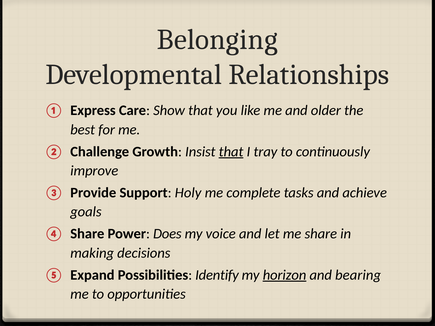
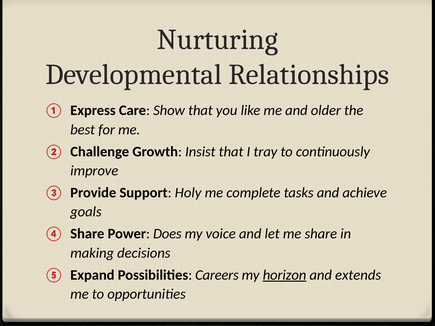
Belonging: Belonging -> Nurturing (218, 40)
that underline: present -> none (231, 152)
Identify: Identify -> Careers (217, 275)
bearing: bearing -> extends (358, 275)
